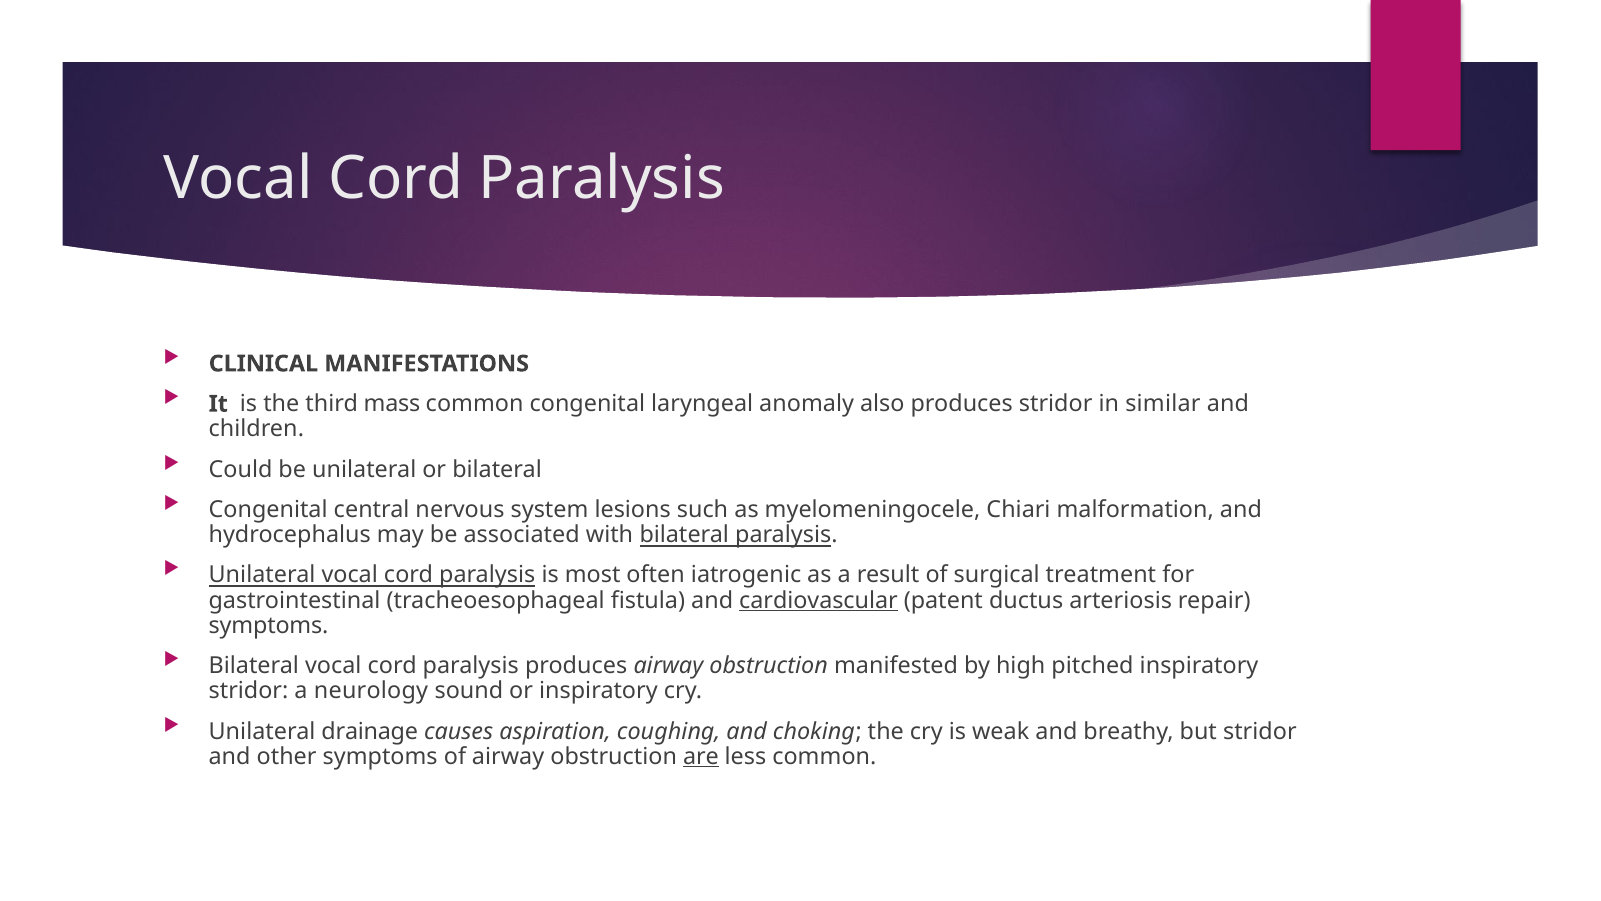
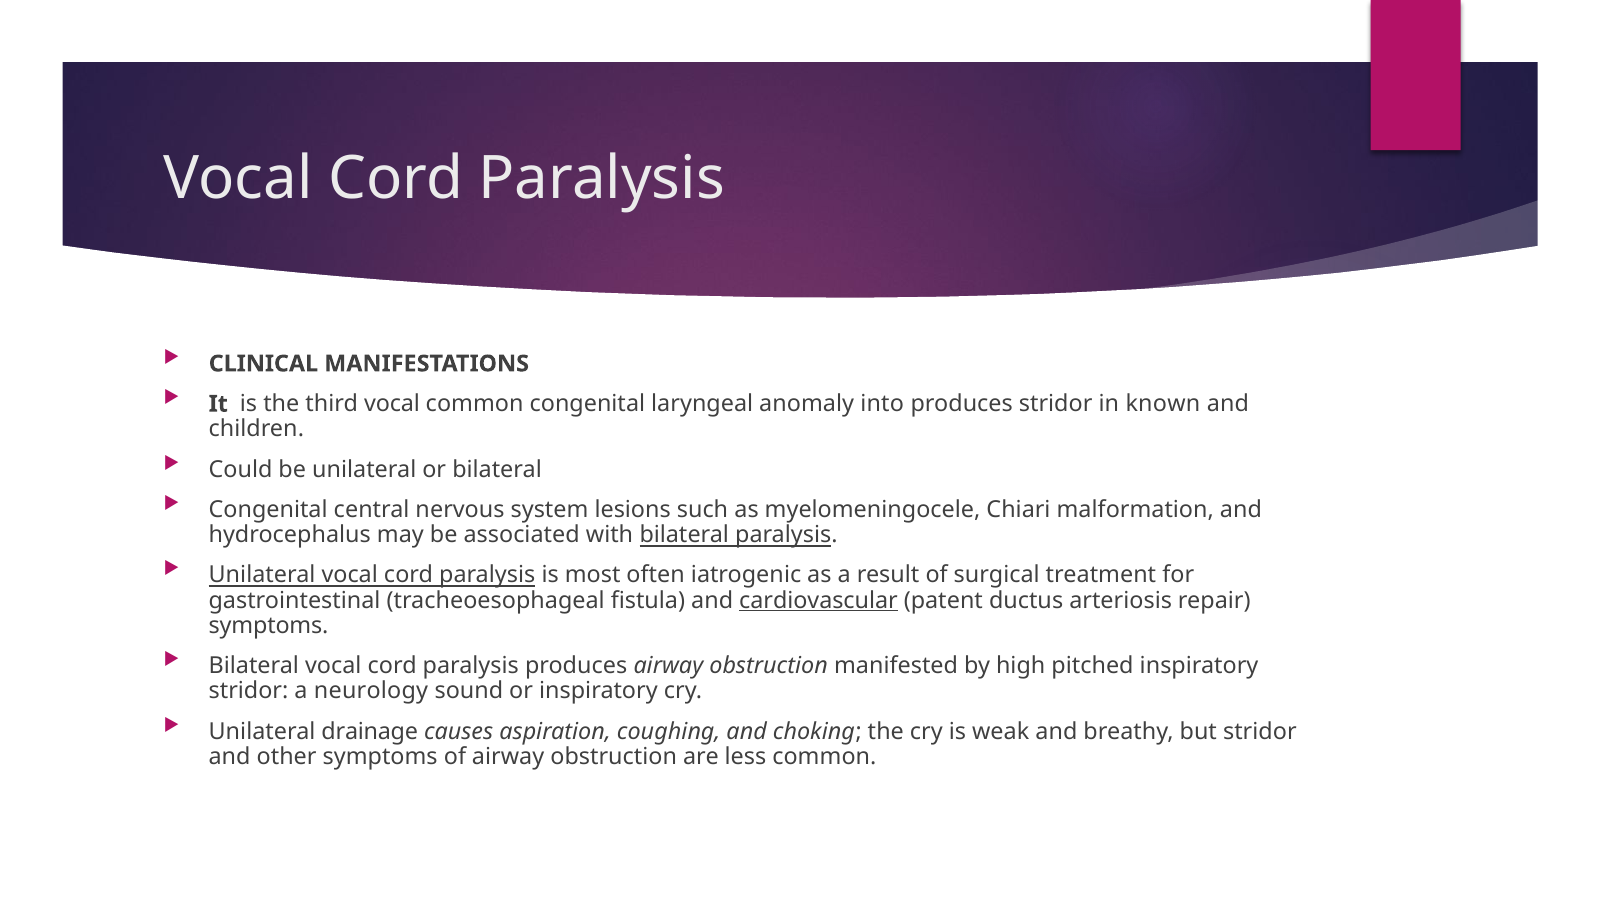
third mass: mass -> vocal (392, 404)
also: also -> into (882, 404)
similar: similar -> known (1163, 404)
are underline: present -> none (701, 756)
